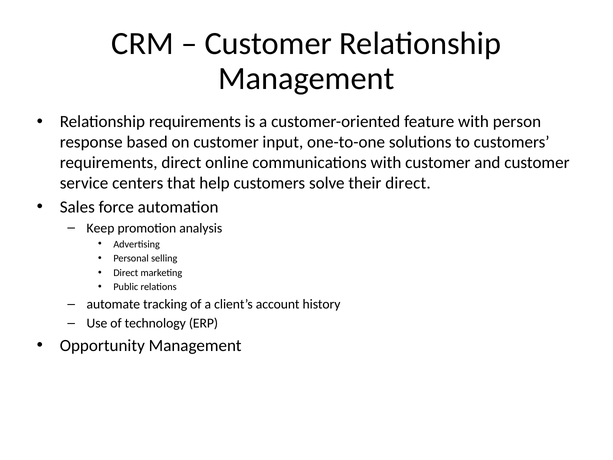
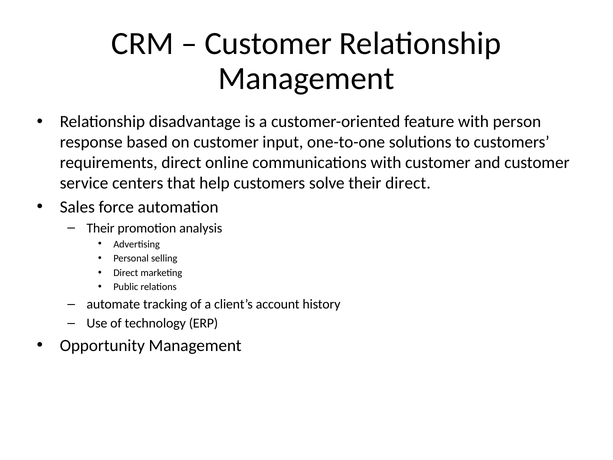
Relationship requirements: requirements -> disadvantage (195, 122)
Keep: Keep -> Their (101, 228)
